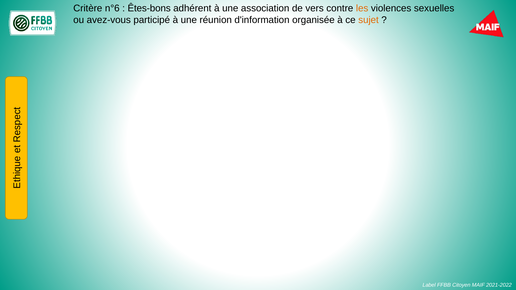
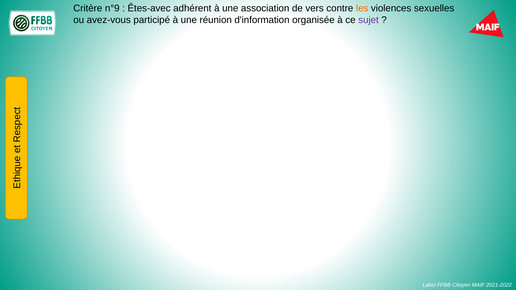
n°6: n°6 -> n°9 (112, 8)
Êtes-bons: Êtes-bons -> Êtes-avec (149, 8)
sujet colour: orange -> purple (368, 20)
